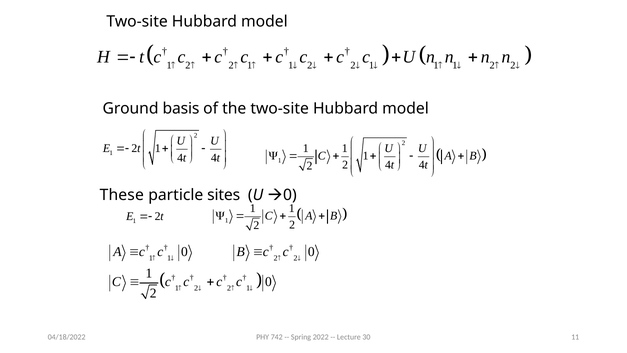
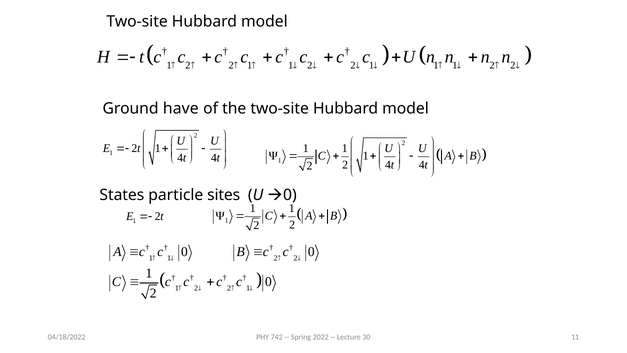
basis: basis -> have (181, 109)
These: These -> States (122, 195)
